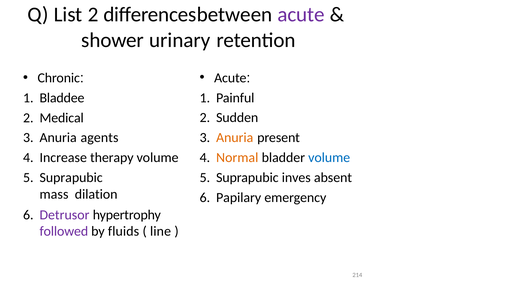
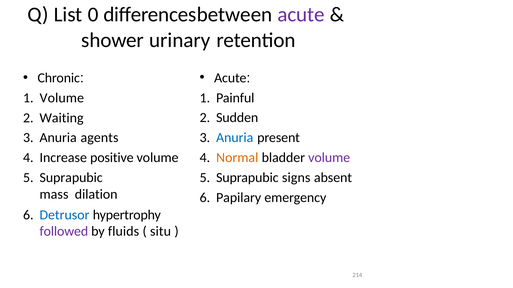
List 2: 2 -> 0 (93, 15)
Bladdee: Bladdee -> Volume (62, 98)
Medical: Medical -> Waiting (62, 118)
Anuria colour: orange -> blue (235, 138)
therapy: therapy -> positive (112, 158)
volume colour: blue -> purple (329, 158)
inves: inves -> signs (296, 178)
Detrusor colour: purple -> blue (64, 215)
line: line -> situ (161, 232)
